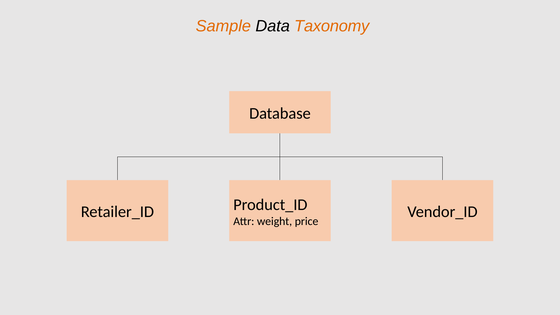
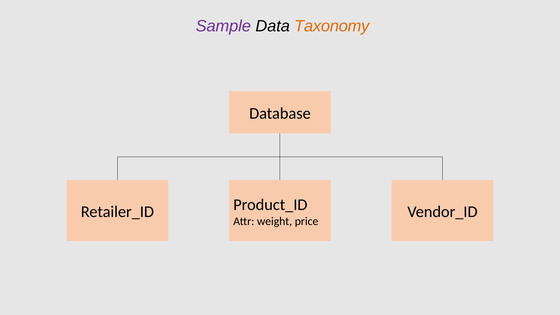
Sample colour: orange -> purple (223, 26)
